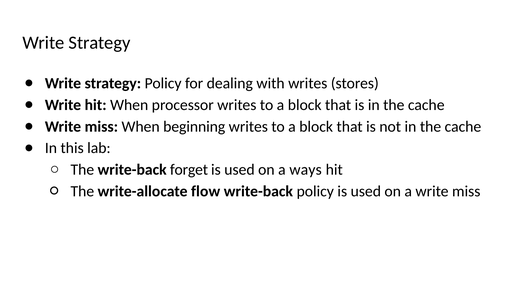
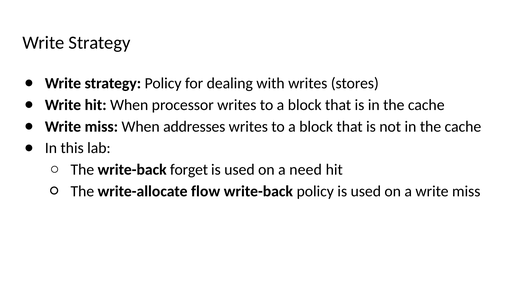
beginning: beginning -> addresses (194, 126)
ways: ways -> need (306, 170)
